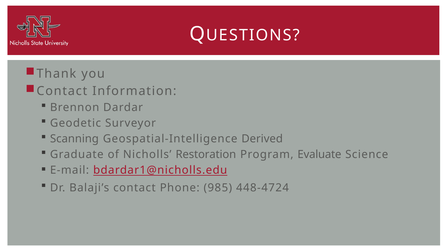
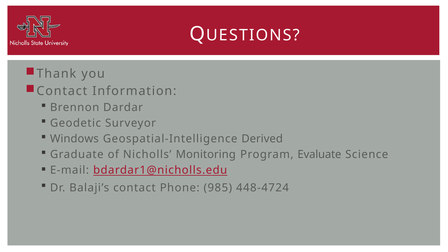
Scanning: Scanning -> Windows (74, 139)
Restoration: Restoration -> Monitoring (206, 155)
